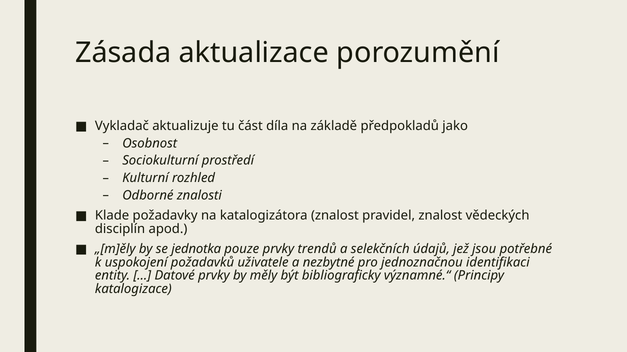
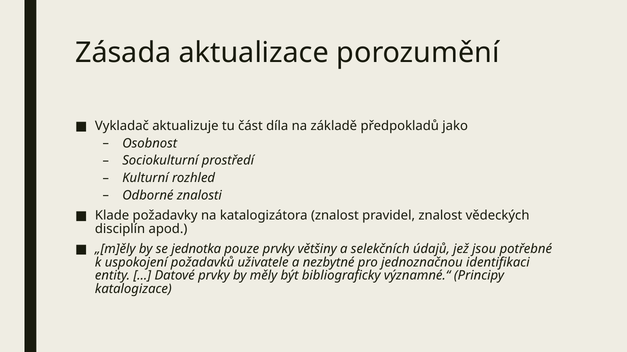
trendů: trendů -> většiny (317, 250)
